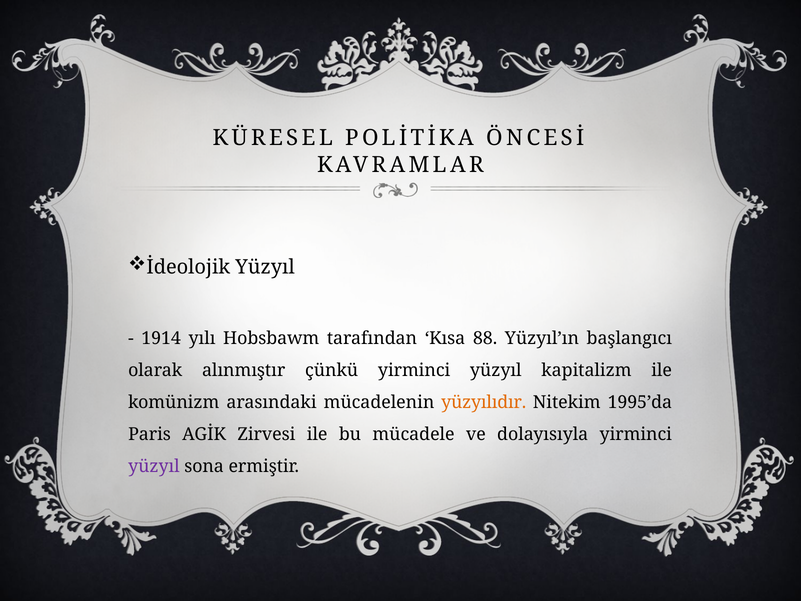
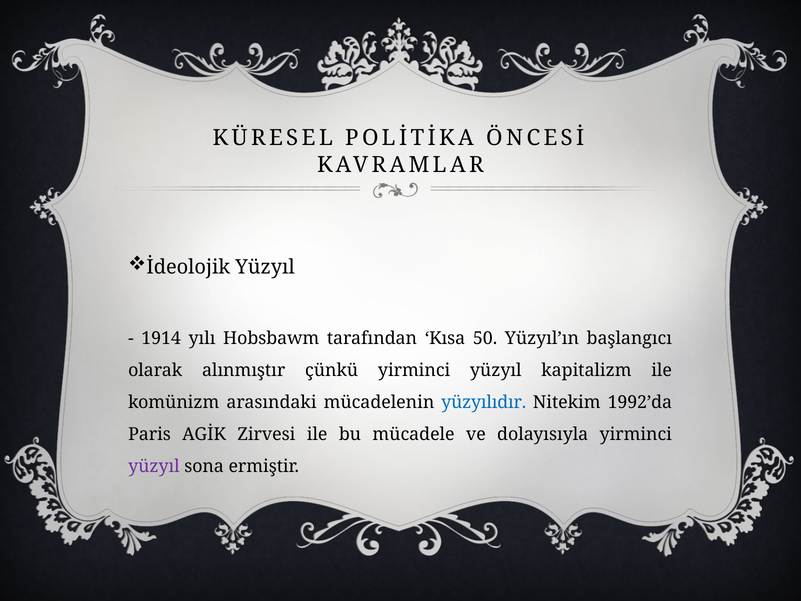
88: 88 -> 50 (485, 338)
yüzyılıdır colour: orange -> blue (484, 402)
1995’da: 1995’da -> 1992’da (640, 402)
